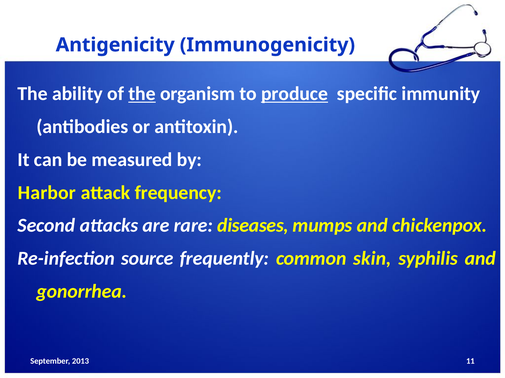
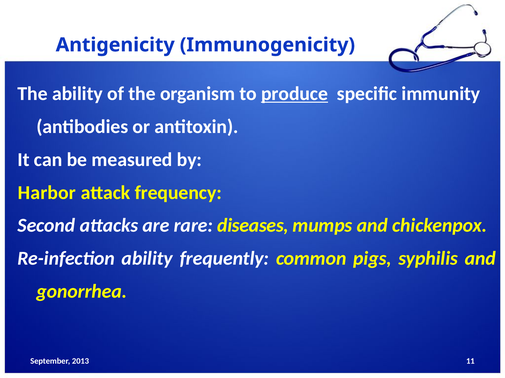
the underline: present -> none (142, 94)
Re-infection source: source -> ability (147, 259)
skin: skin -> pigs (372, 259)
